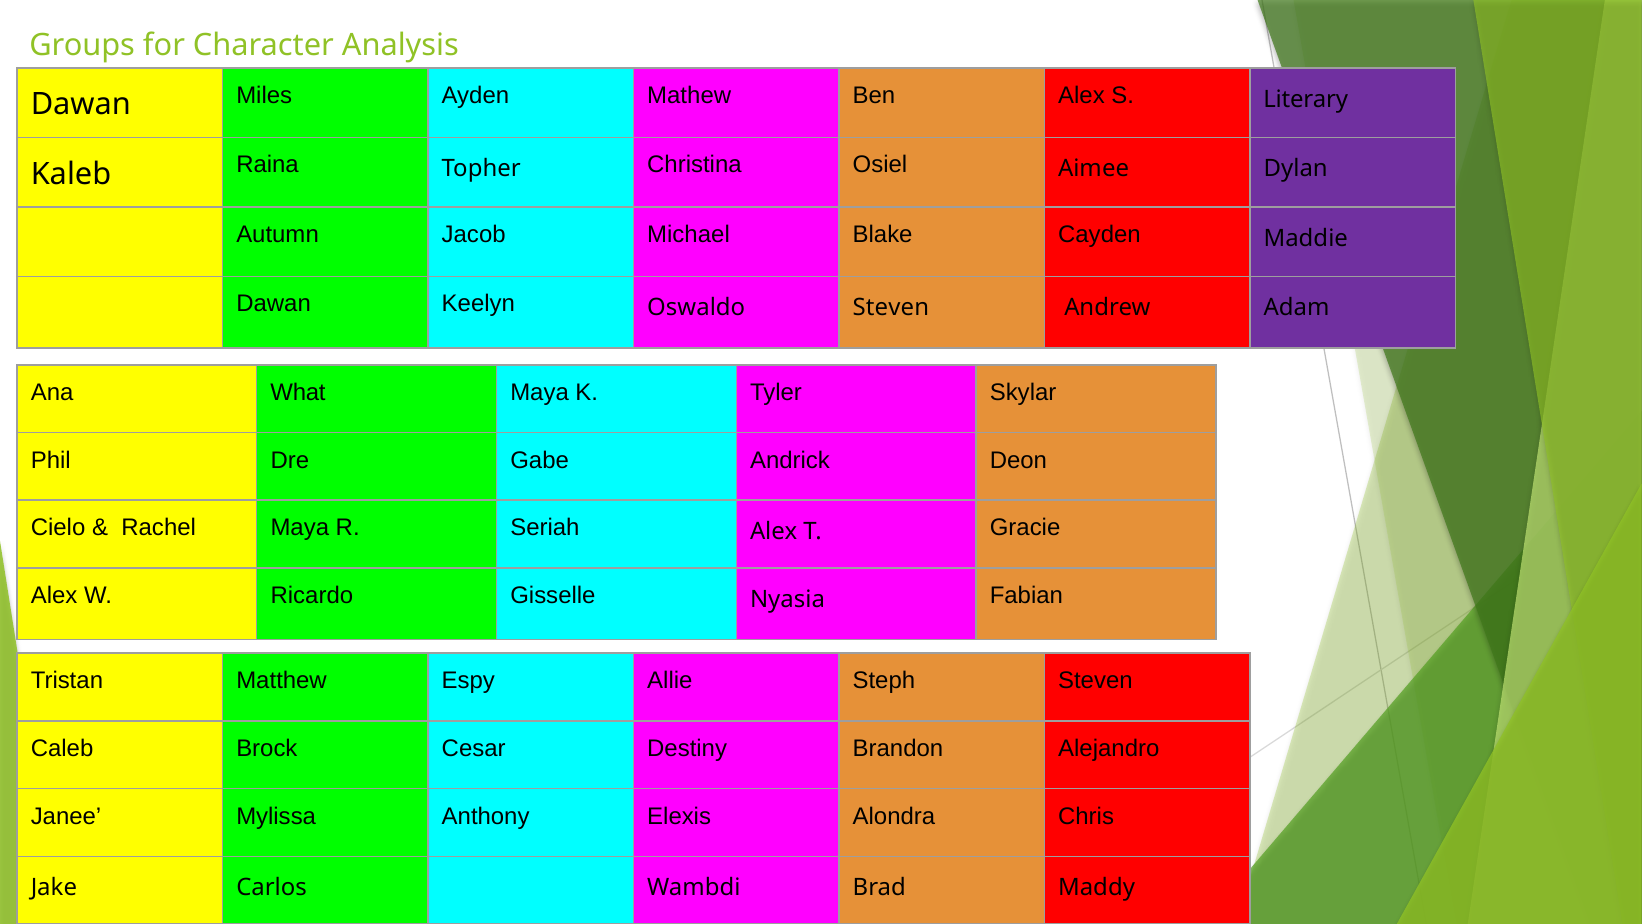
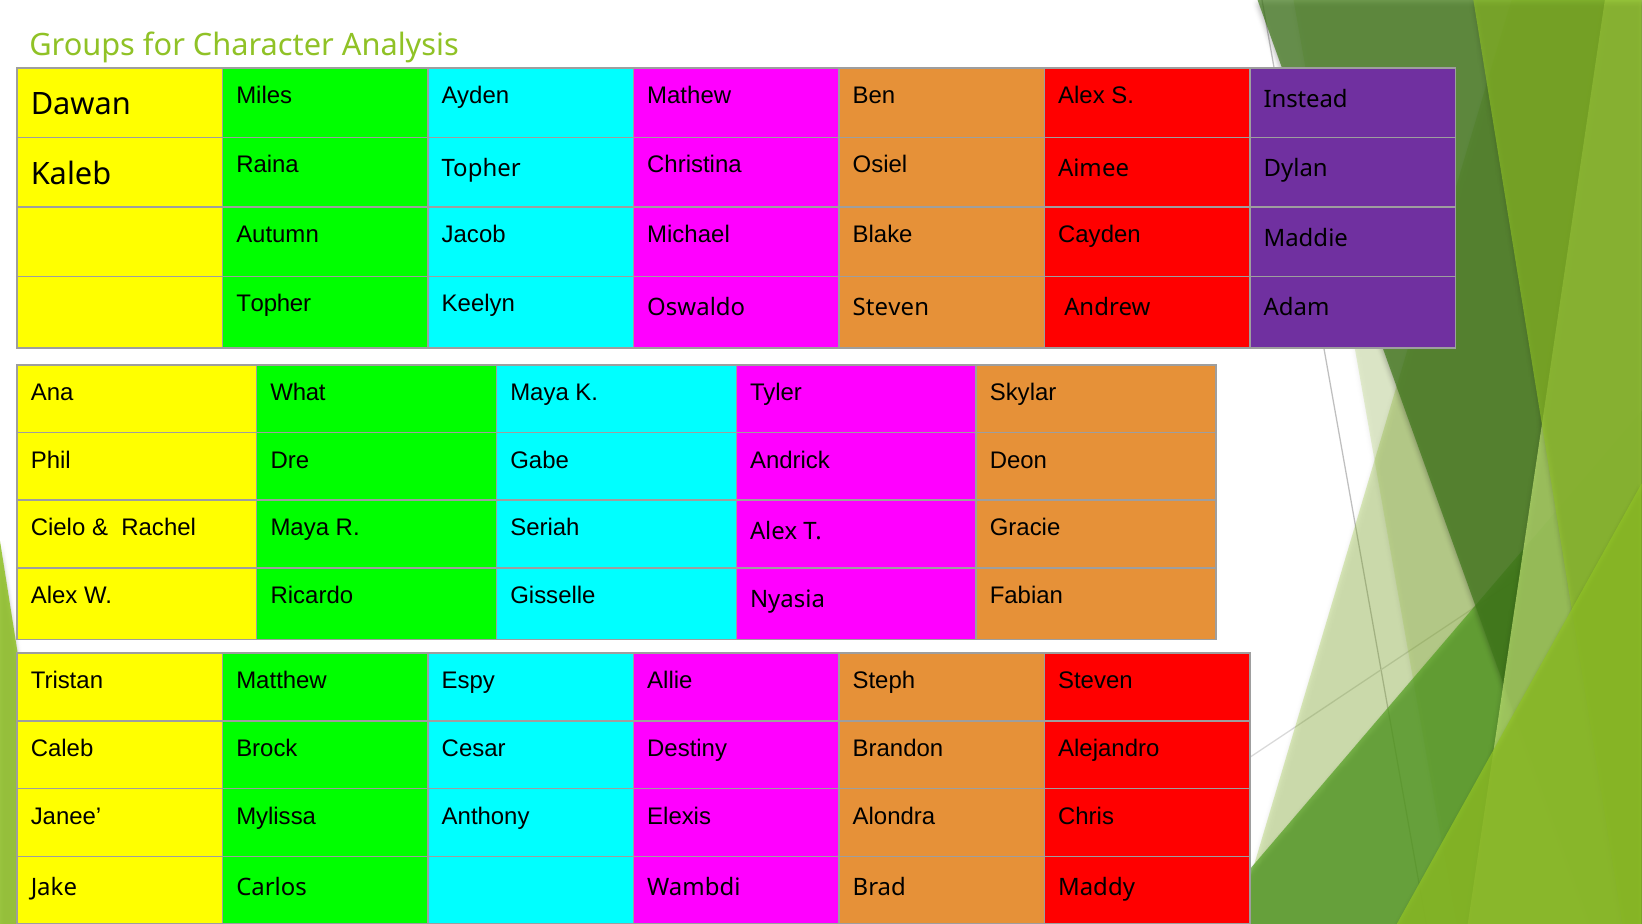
Literary: Literary -> Instead (1306, 99)
Dawan: Dawan -> Topher (274, 304)
